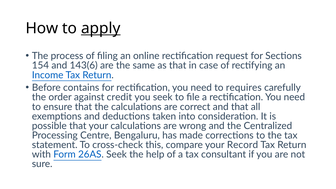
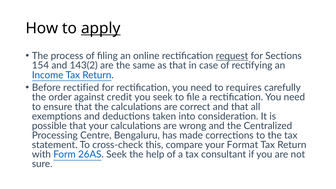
request underline: none -> present (232, 56)
143(6: 143(6 -> 143(2 (84, 65)
contains: contains -> rectified (81, 88)
Record: Record -> Format (243, 145)
